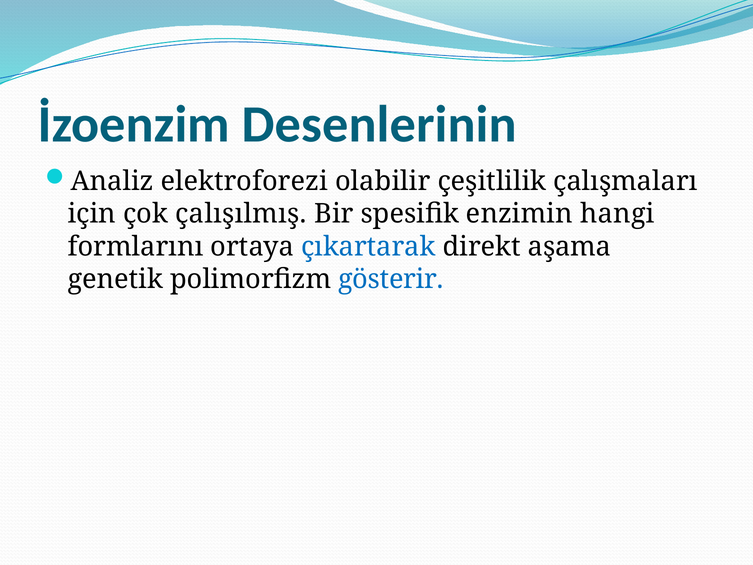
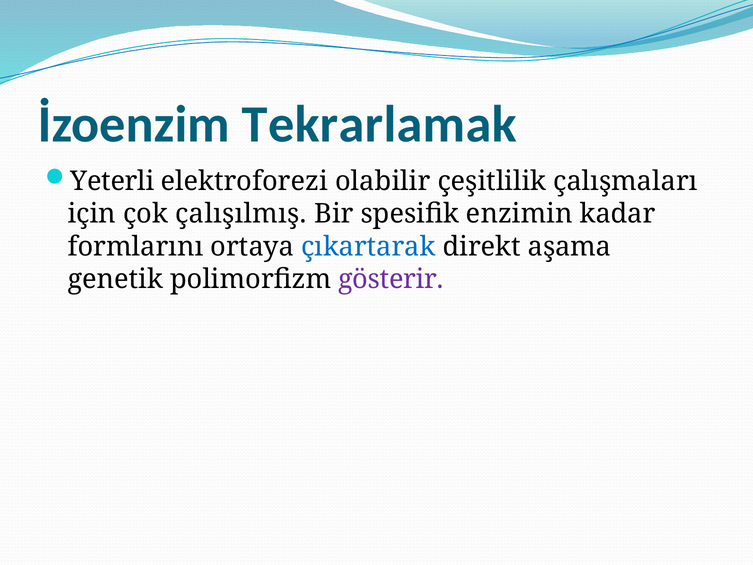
Desenlerinin: Desenlerinin -> Tekrarlamak (379, 124)
Analiz: Analiz -> Yeterli (112, 181)
hangi: hangi -> kadar (618, 214)
gösterir colour: blue -> purple (391, 279)
